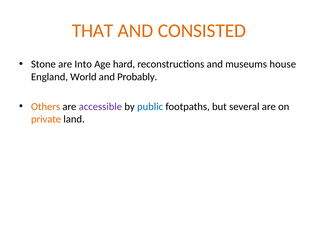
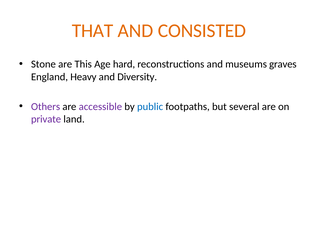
Into: Into -> This (83, 64)
house: house -> graves (283, 64)
World: World -> Heavy (83, 77)
Probably: Probably -> Diversity (137, 77)
Others colour: orange -> purple (46, 107)
private colour: orange -> purple (46, 119)
